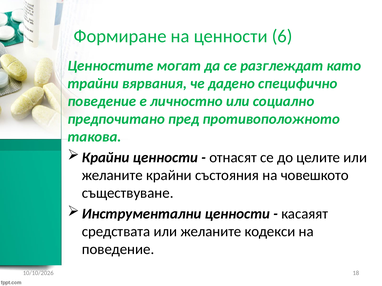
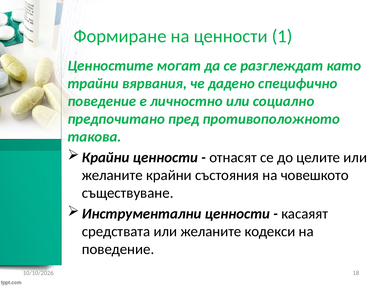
6: 6 -> 1 (282, 36)
